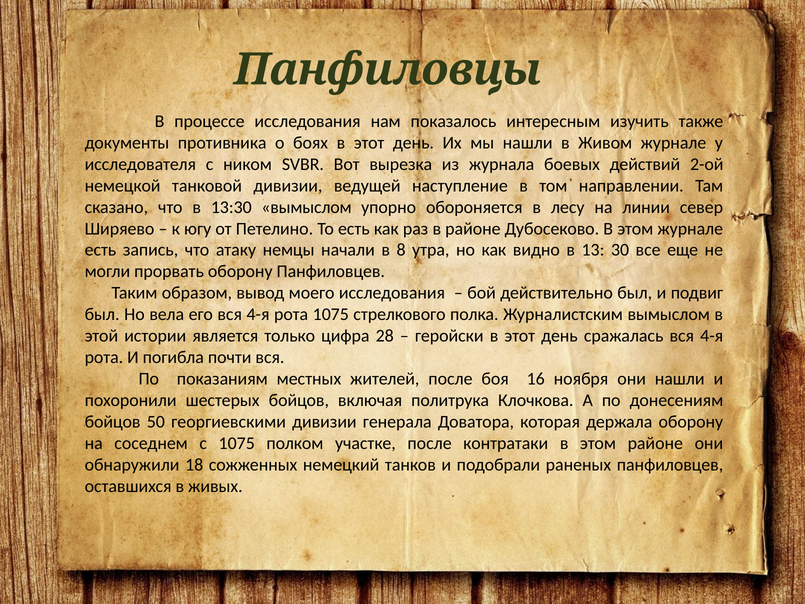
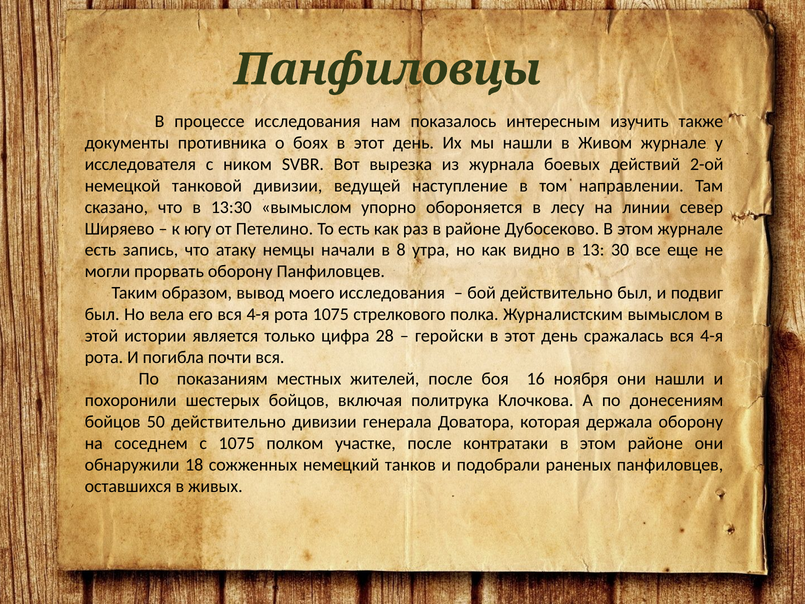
50 георгиевскими: георгиевскими -> действительно (228, 422)
